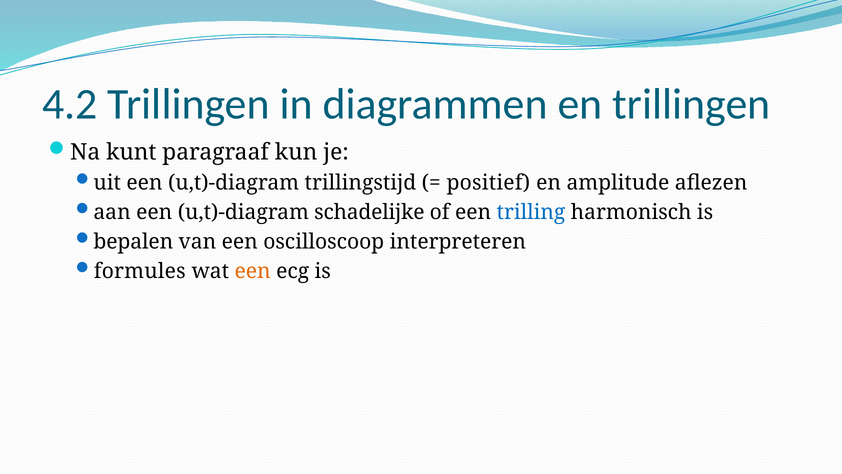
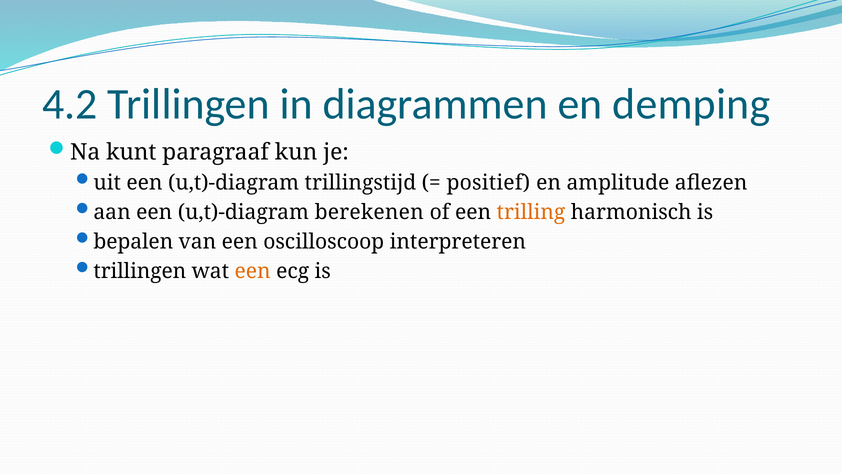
en trillingen: trillingen -> demping (691, 104)
schadelijke: schadelijke -> berekenen (369, 212)
trilling colour: blue -> orange (531, 212)
formules: formules -> trillingen (140, 271)
